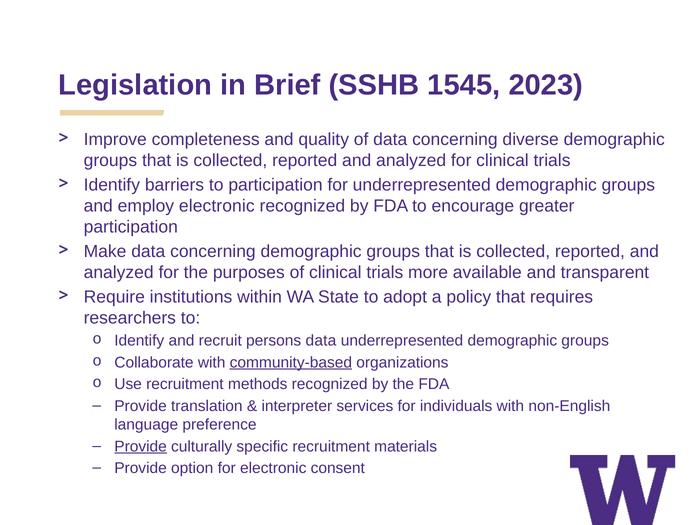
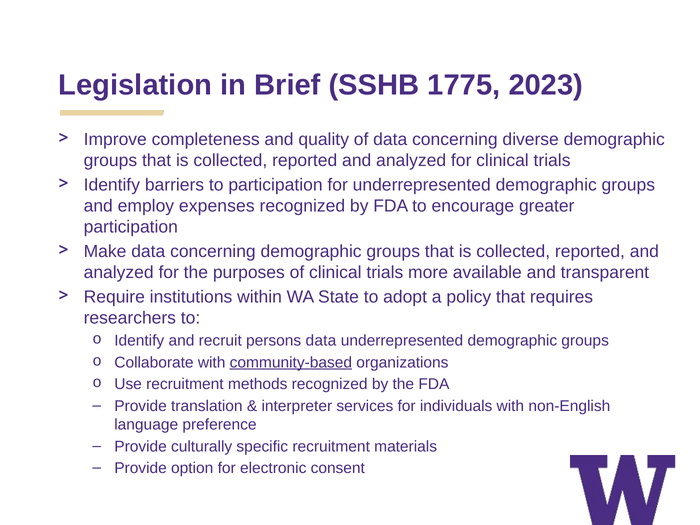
1545: 1545 -> 1775 (464, 85)
employ electronic: electronic -> expenses (217, 206)
Provide underline: present -> none (141, 446)
